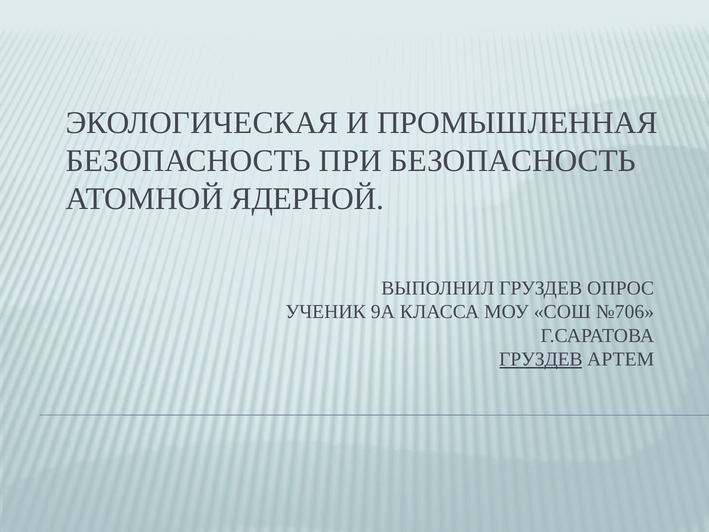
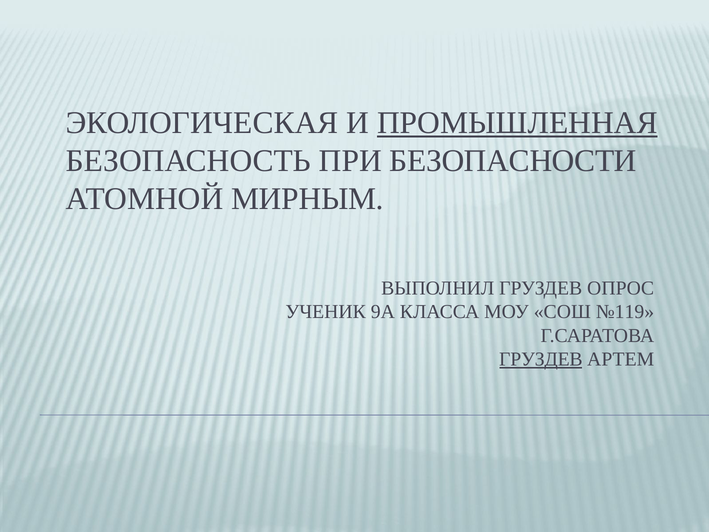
ПРОМЫШЛЕННАЯ underline: none -> present (517, 123)
ПРИ БЕЗОПАСНОСТЬ: БЕЗОПАСНОСТЬ -> БЕЗОПАСНОСТИ (513, 161)
ЯДЕРНОЙ: ЯДЕРНОЙ -> МИРНЫМ (308, 199)
№706: №706 -> №119 (625, 312)
